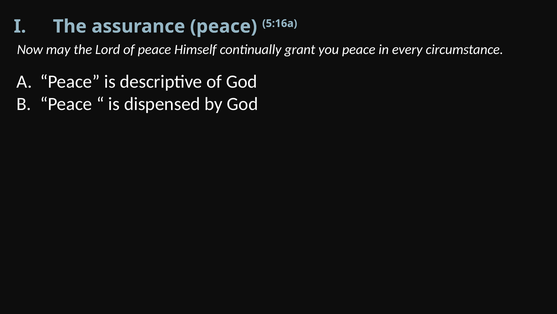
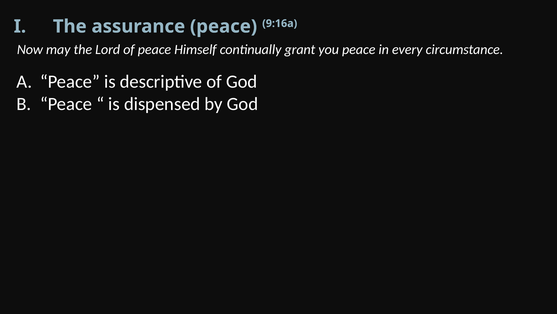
5:16a: 5:16a -> 9:16a (280, 23)
